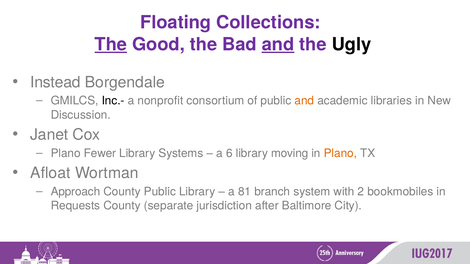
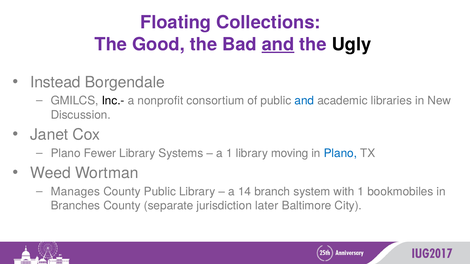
The underline: present -> none (111, 45)
and colour: orange -> blue (304, 101)
a 6: 6 -> 1 (229, 153)
Plano colour: orange -> blue (340, 153)
Afloat: Afloat -> Weed (50, 173)
Approach: Approach -> Manages (75, 192)
81: 81 -> 14 (245, 192)
with 2: 2 -> 1 (361, 192)
Requests: Requests -> Branches (75, 206)
after: after -> later (267, 206)
